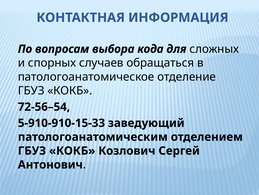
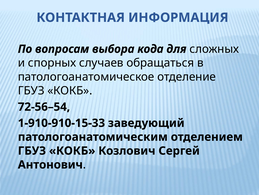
5-910-910-15-33: 5-910-910-15-33 -> 1-910-910-15-33 (61, 123)
